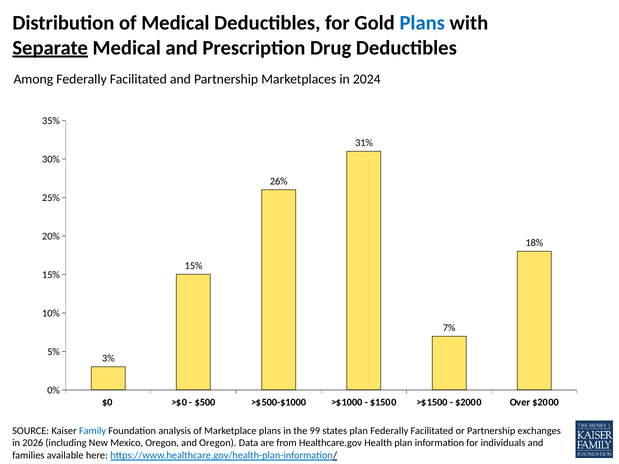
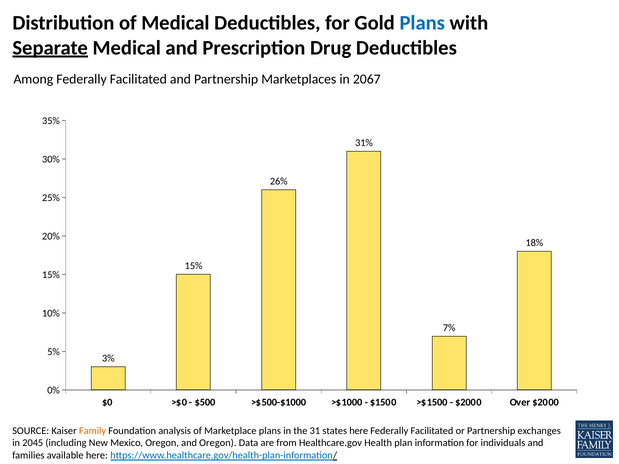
2024: 2024 -> 2067 (367, 79)
Family colour: blue -> orange (93, 431)
99: 99 -> 31 (315, 431)
states plan: plan -> here (359, 431)
2026: 2026 -> 2045 (33, 443)
